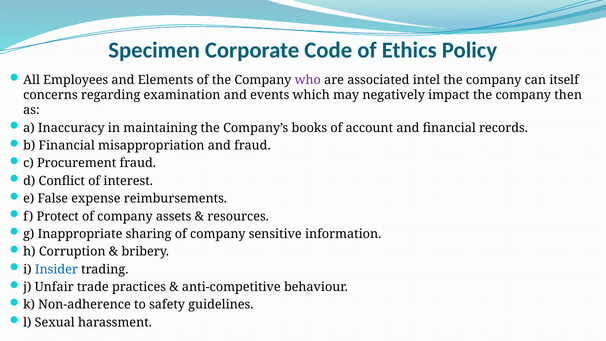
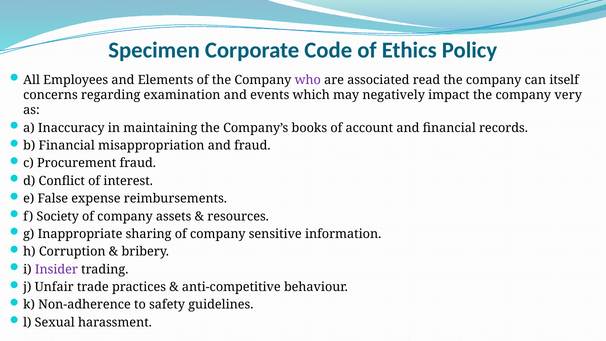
intel: intel -> read (426, 80)
then: then -> very (568, 95)
Protect: Protect -> Society (58, 216)
Insider colour: blue -> purple (56, 269)
